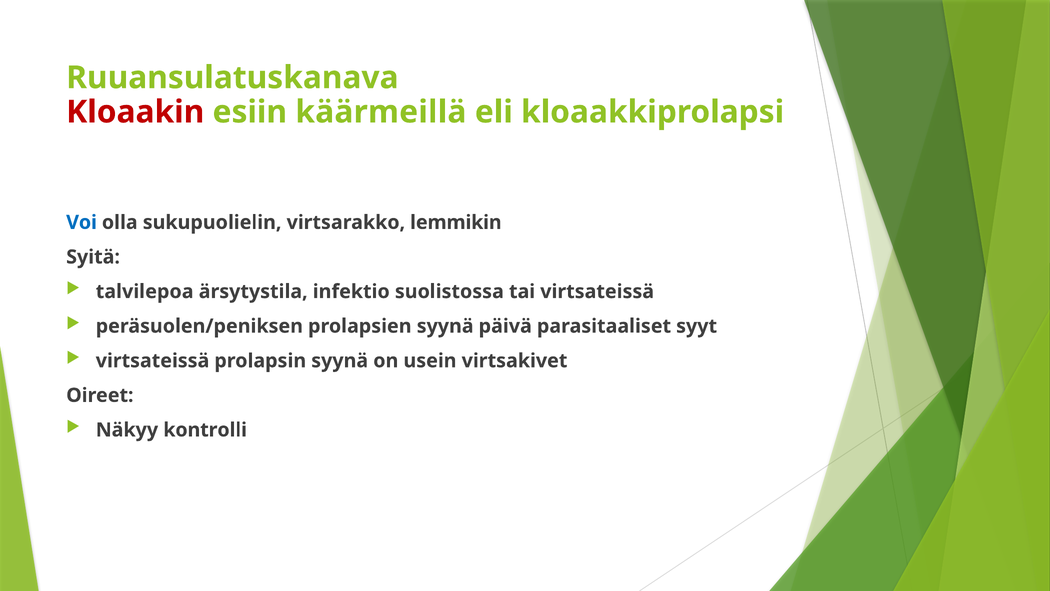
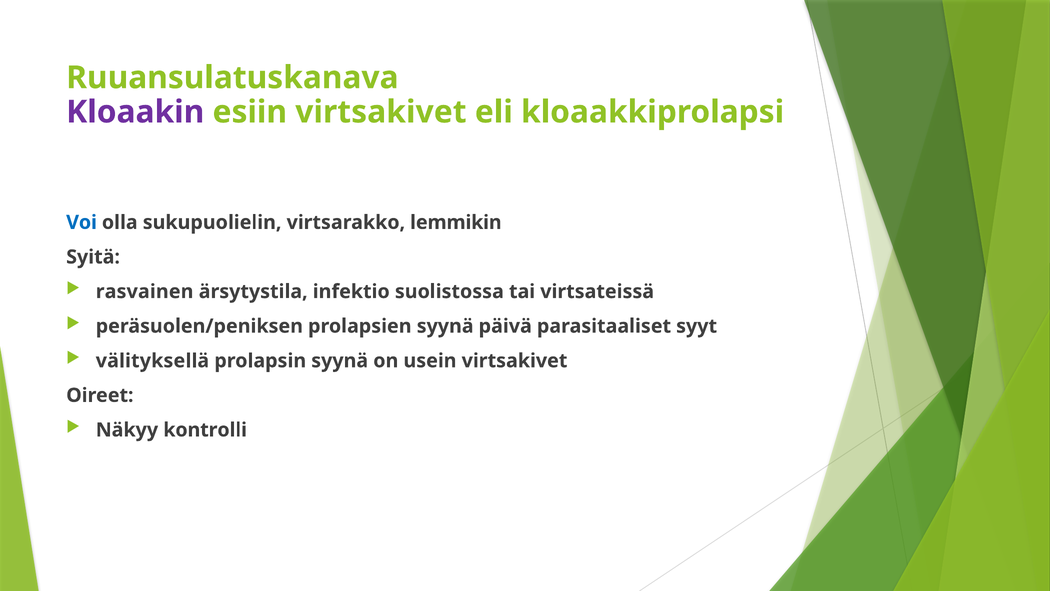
Kloaakin colour: red -> purple (135, 112)
esiin käärmeillä: käärmeillä -> virtsakivet (381, 112)
talvilepoa: talvilepoa -> rasvainen (145, 291)
virtsateissä: virtsateissä -> välityksellä (152, 361)
